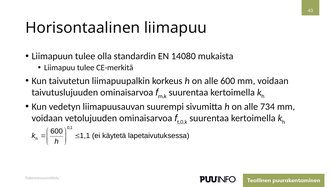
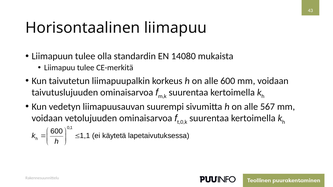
734: 734 -> 567 (268, 107)
